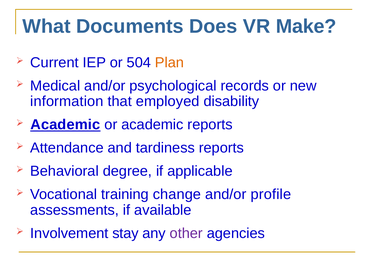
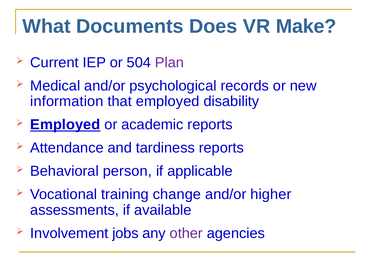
Plan colour: orange -> purple (169, 63)
Academic: Academic -> Employed (65, 125)
degree: degree -> person (127, 171)
profile: profile -> higher (271, 195)
stay: stay -> jobs (125, 234)
